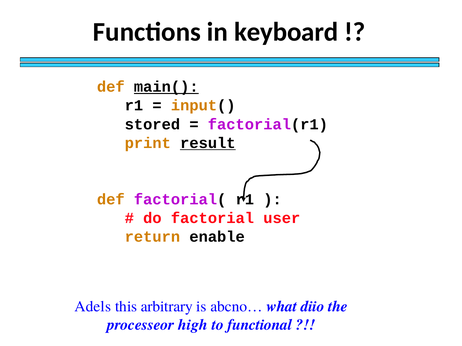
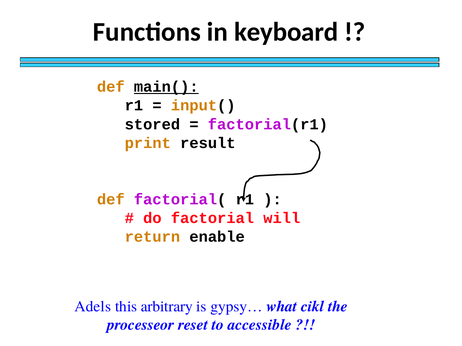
result underline: present -> none (208, 143)
user: user -> will (282, 218)
abcno…: abcno… -> gypsy… (236, 307)
diio: diio -> cikl (313, 307)
high: high -> reset (193, 325)
functional: functional -> accessible (260, 325)
